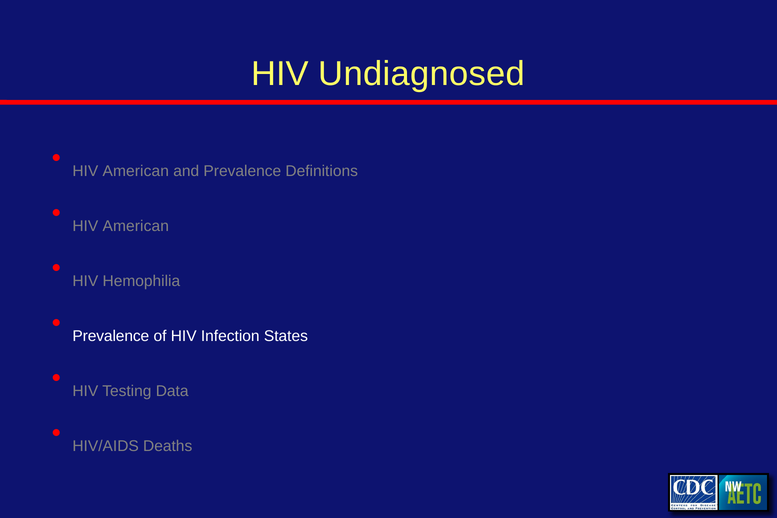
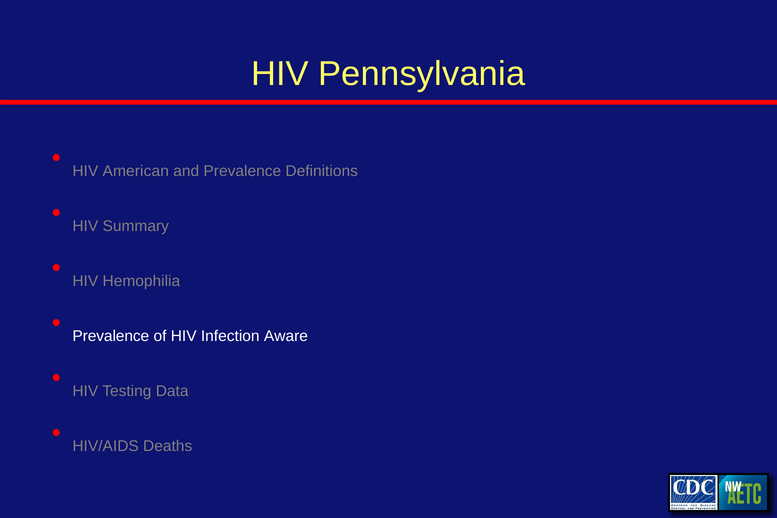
Undiagnosed: Undiagnosed -> Pennsylvania (422, 74)
American: American -> Summary (136, 226)
States: States -> Aware (286, 336)
